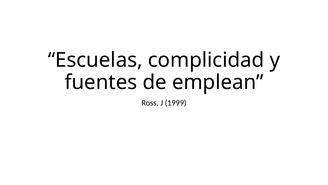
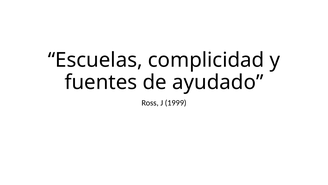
emplean: emplean -> ayudado (218, 82)
